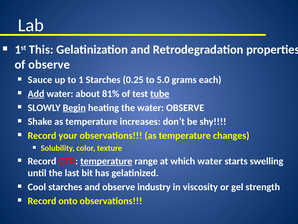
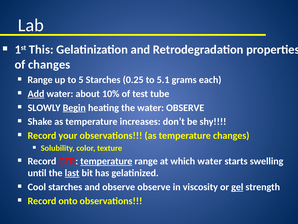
of observe: observe -> changes (49, 64)
Sauce: Sauce -> Range (40, 80)
1: 1 -> 5 (81, 80)
5.0: 5.0 -> 5.1 (163, 80)
81%: 81% -> 10% (111, 94)
tube underline: present -> none (160, 94)
last underline: none -> present (72, 173)
observe industry: industry -> observe (154, 187)
gel underline: none -> present (237, 187)
